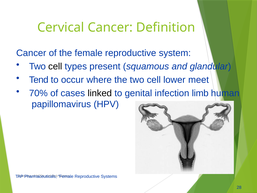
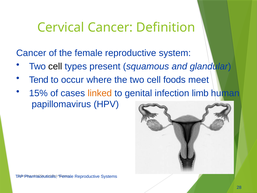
lower: lower -> foods (174, 80)
70%: 70% -> 15% (38, 93)
linked colour: black -> orange (100, 93)
